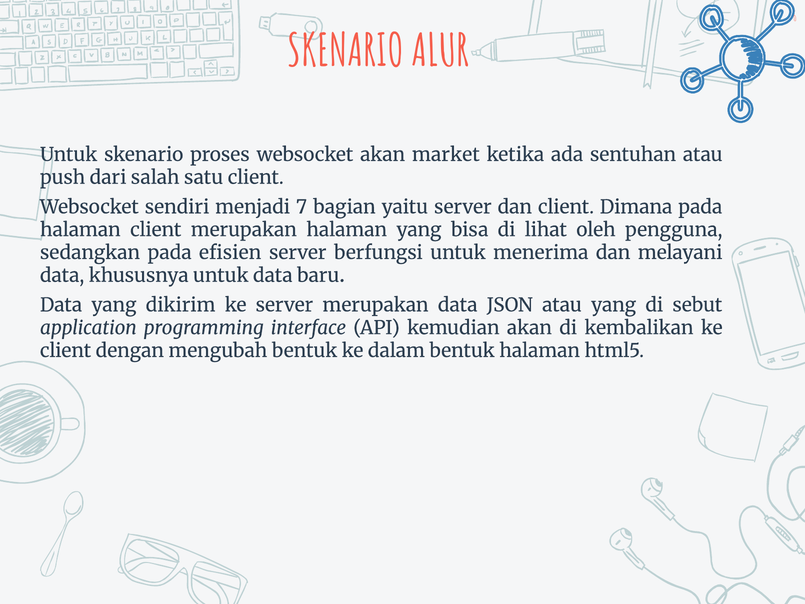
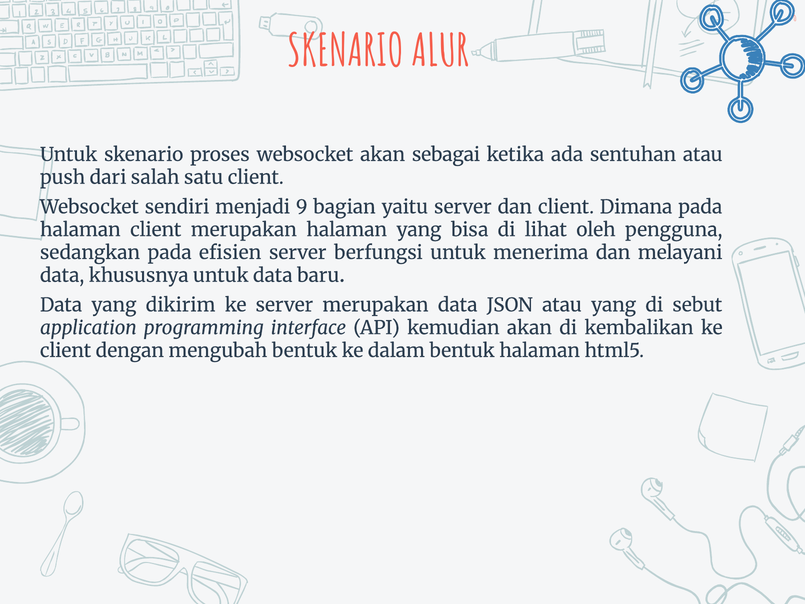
market: market -> sebagai (446, 155)
7: 7 -> 9 (302, 207)
